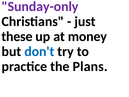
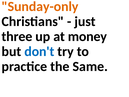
Sunday-only colour: purple -> orange (40, 6)
these: these -> three (17, 36)
Plans: Plans -> Same (90, 66)
